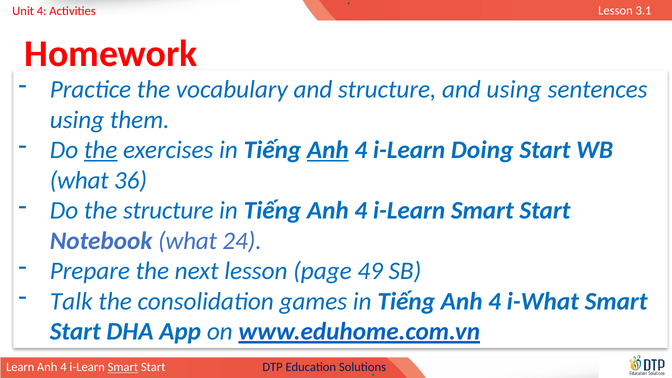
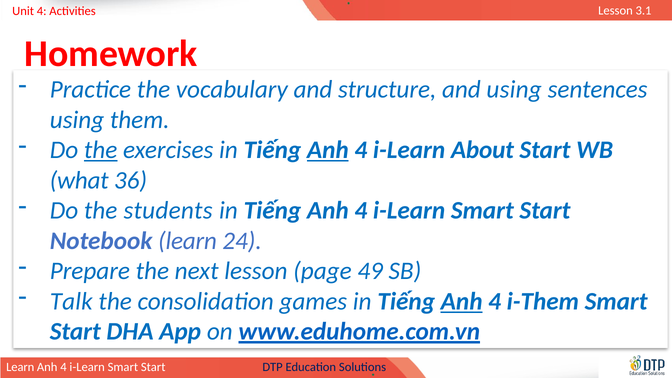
Doing: Doing -> About (482, 150)
the structure: structure -> students (168, 211)
Notebook what: what -> learn (187, 241)
Anh underline: none -> present (462, 301)
i-What: i-What -> i-Them (543, 301)
Smart underline: present -> none (123, 367)
